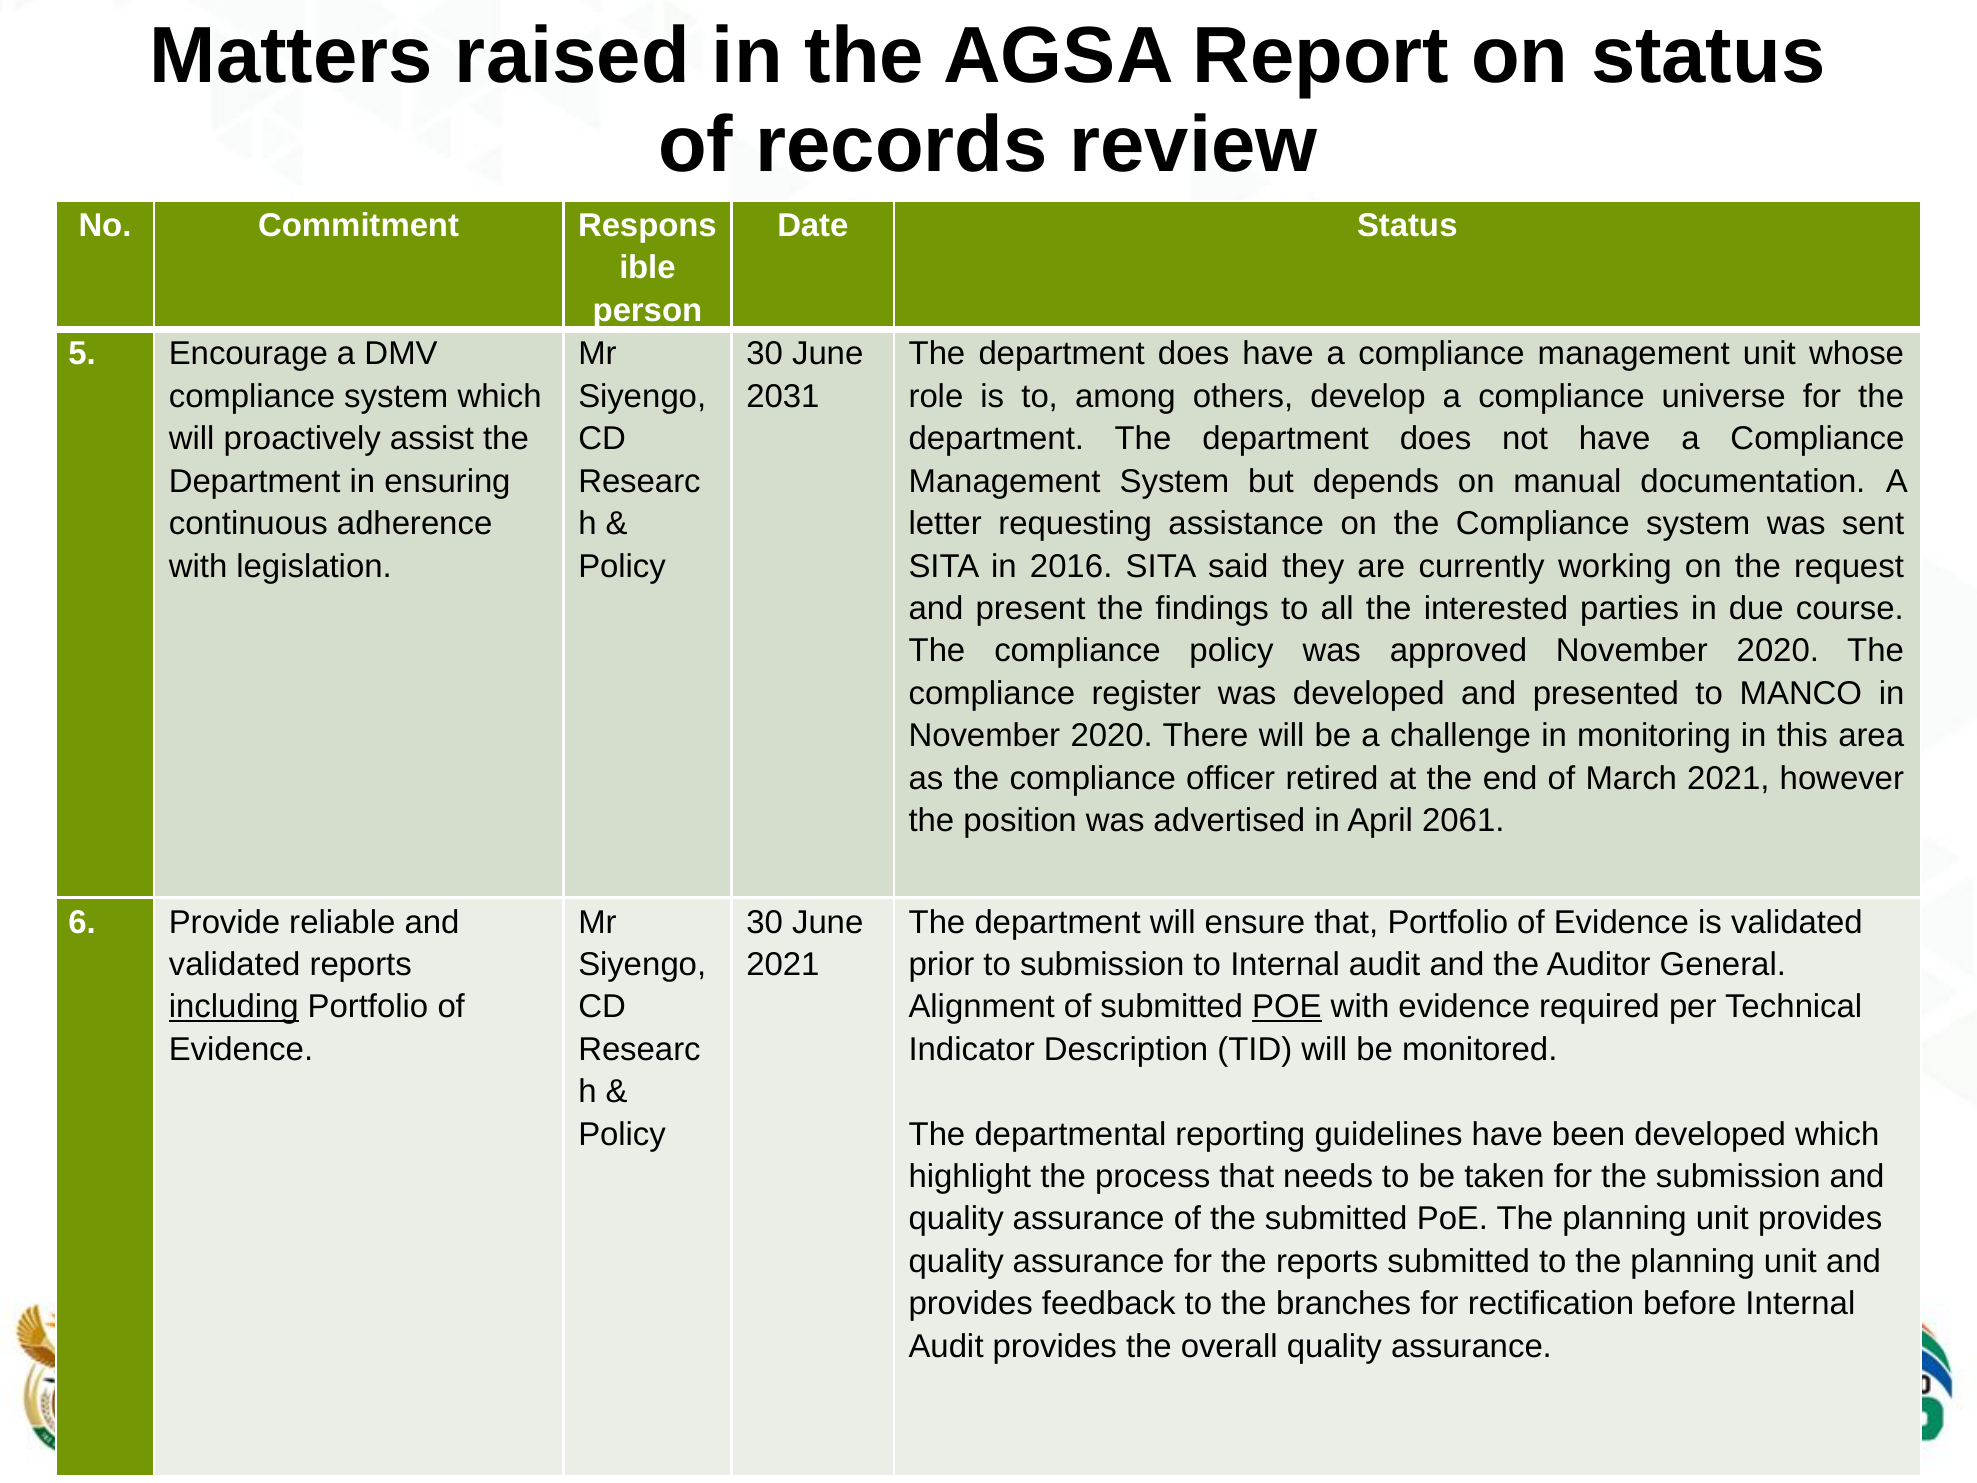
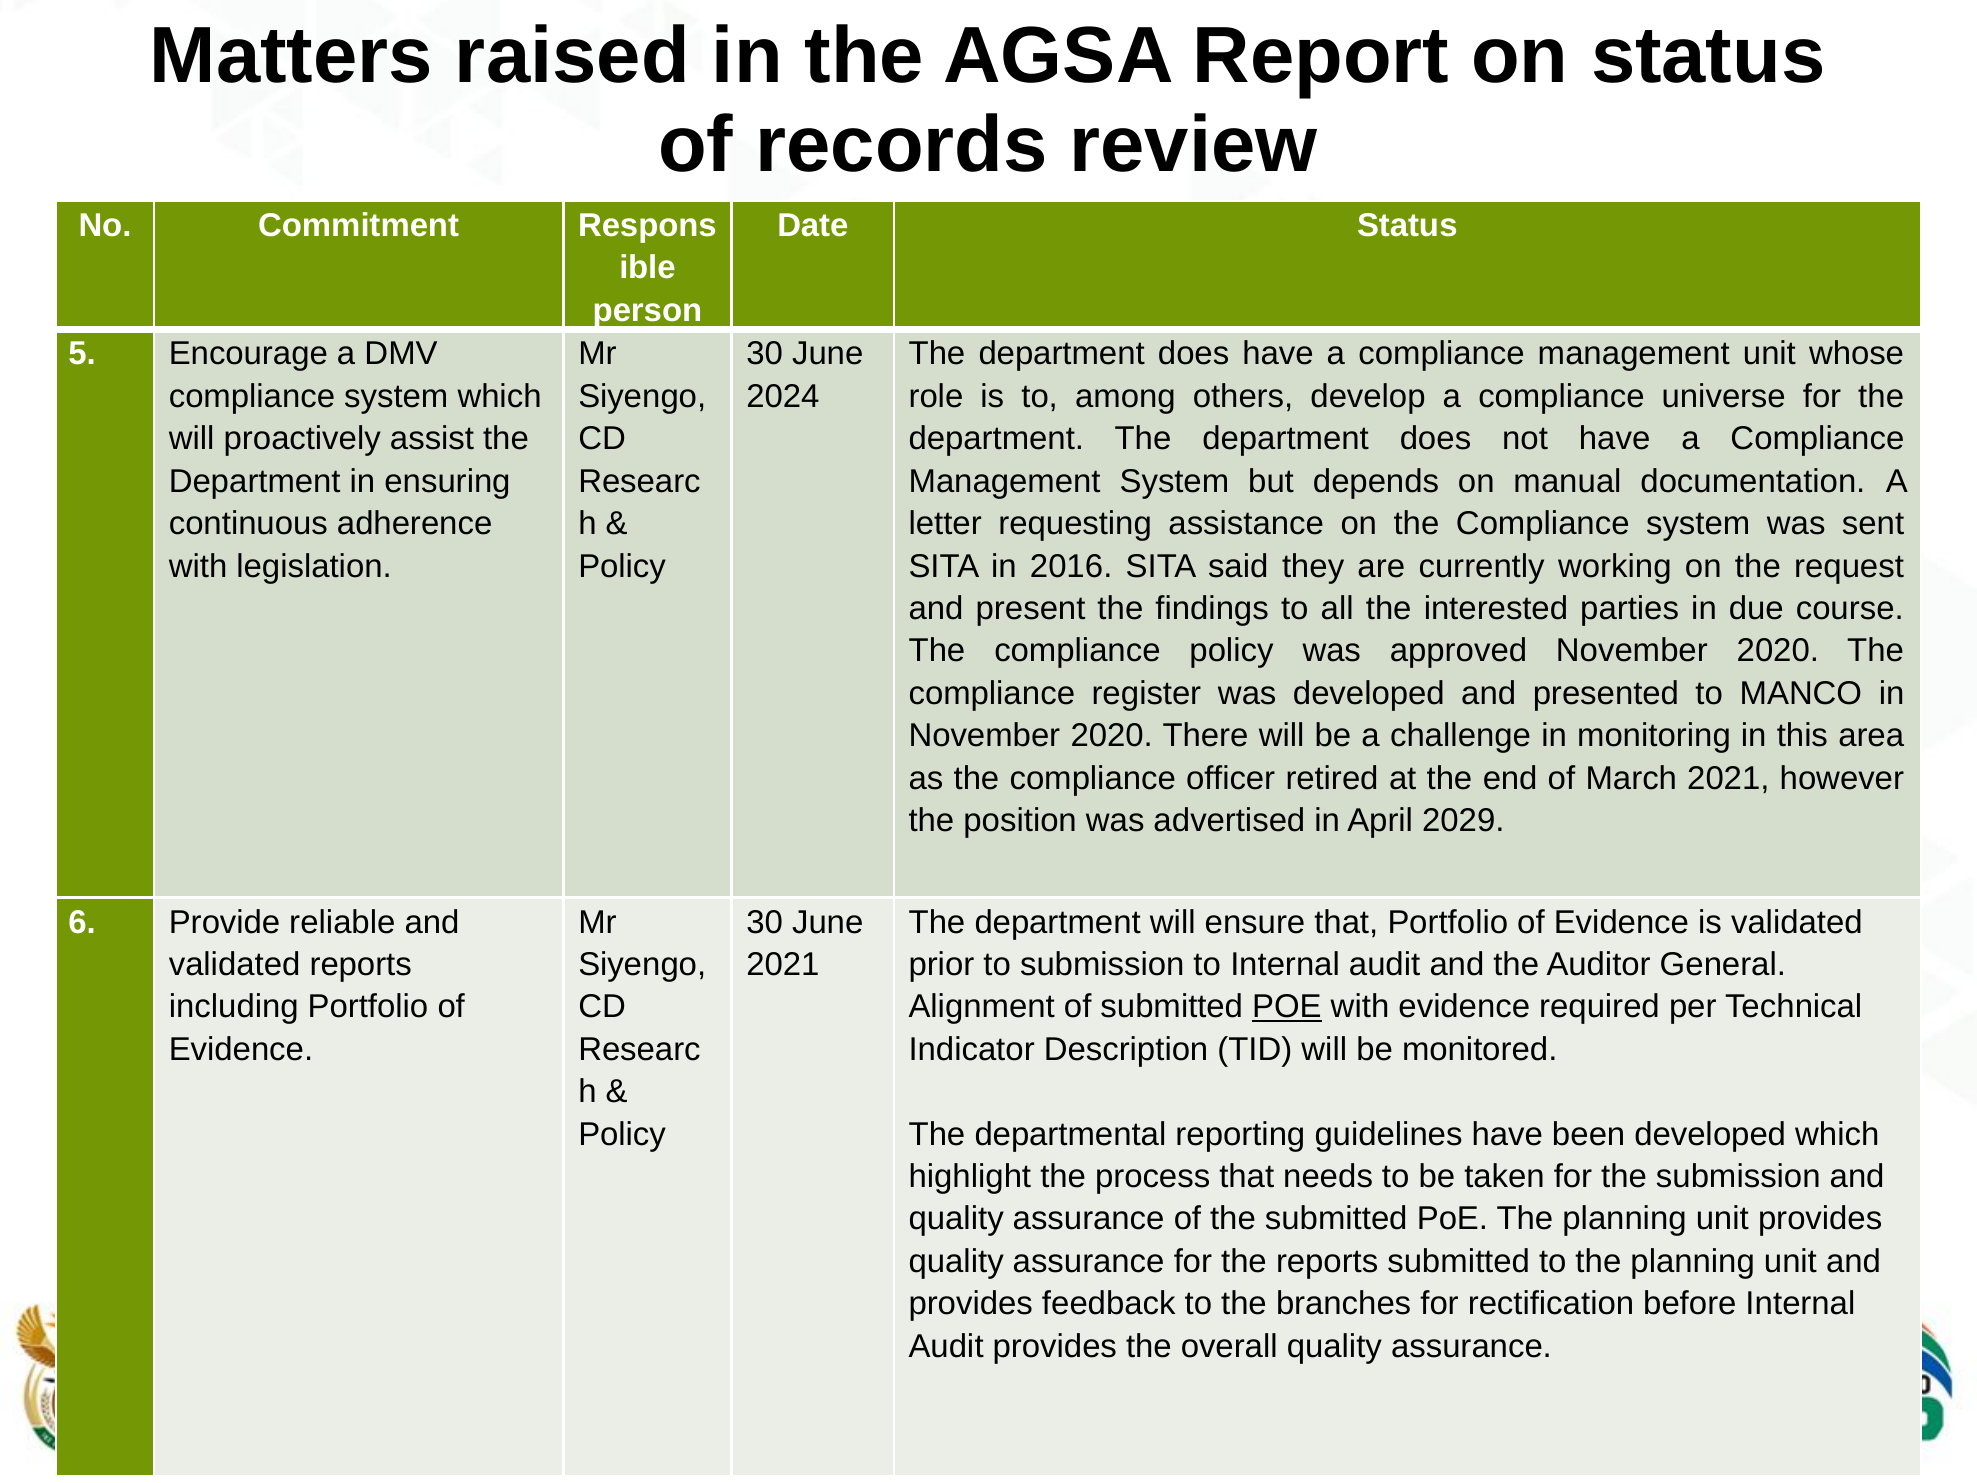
2031: 2031 -> 2024 (783, 396)
2061: 2061 -> 2029 (1463, 821)
including underline: present -> none (234, 1007)
